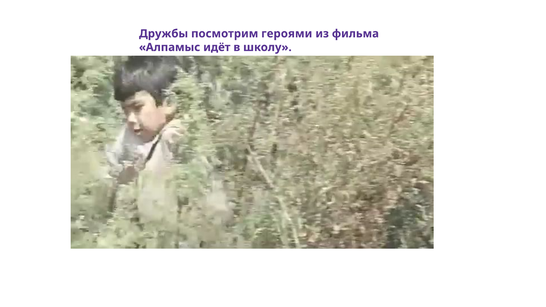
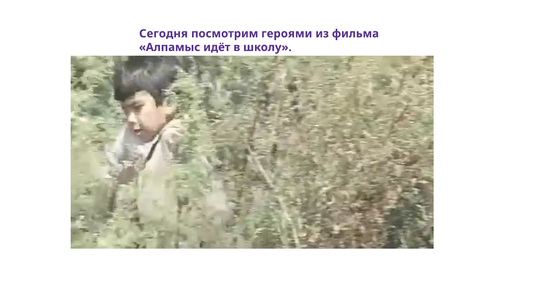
Дружбы: Дружбы -> Сегодня (163, 34)
